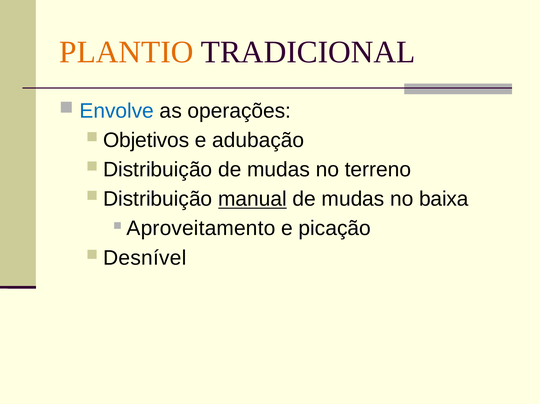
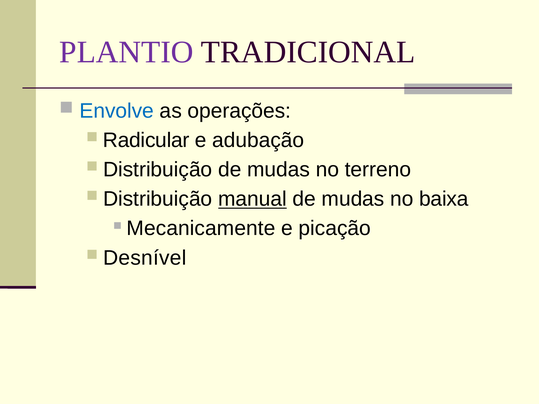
PLANTIO colour: orange -> purple (126, 52)
Objetivos: Objetivos -> Radicular (146, 140)
Aproveitamento: Aproveitamento -> Mecanicamente (201, 229)
